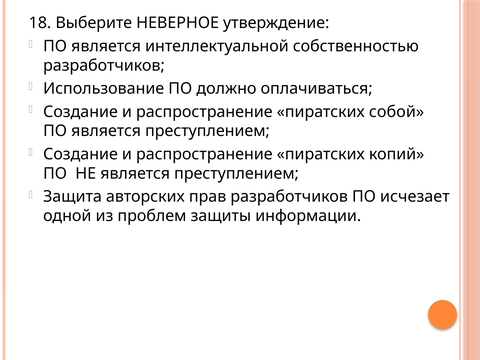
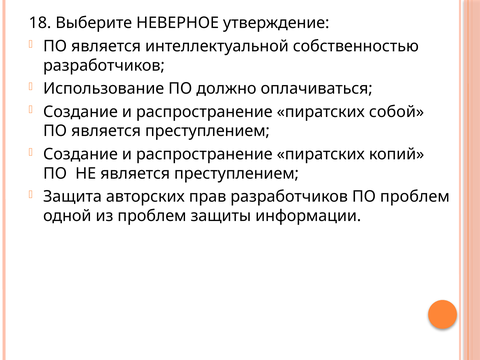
ПО исчезает: исчезает -> проблем (415, 197)
